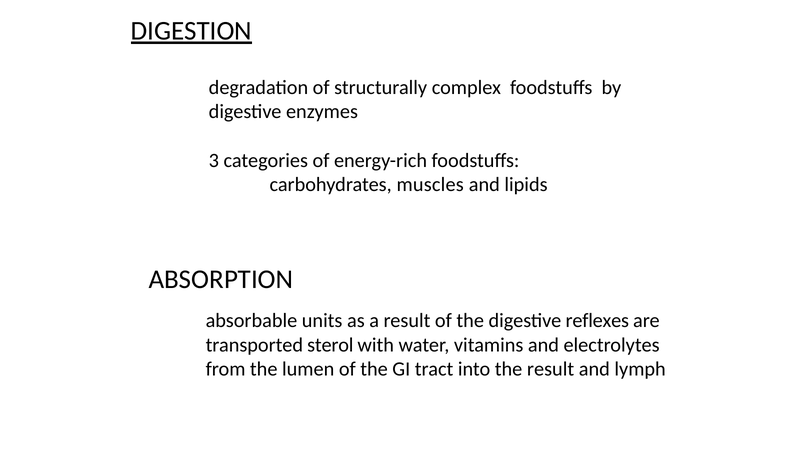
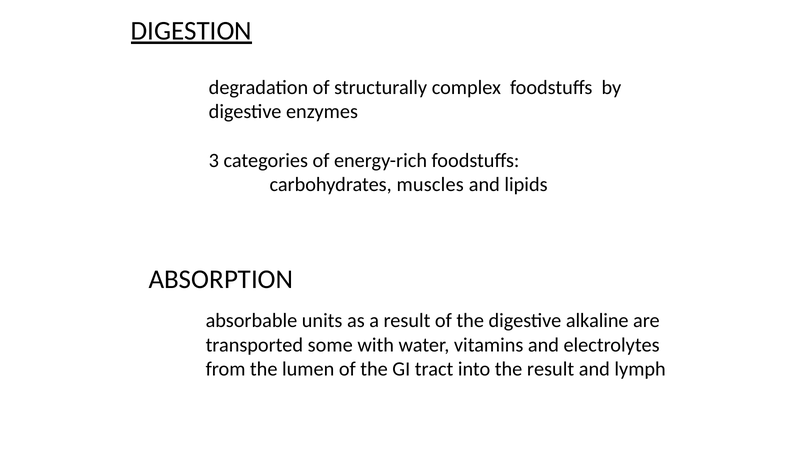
reflexes: reflexes -> alkaline (597, 321)
sterol: sterol -> some (330, 345)
